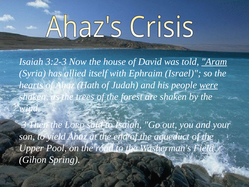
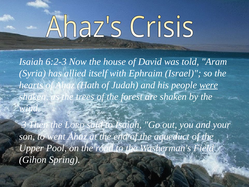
3:2-3: 3:2-3 -> 6:2-3 (56, 62)
Aram underline: present -> none (214, 62)
yield: yield -> went (56, 136)
